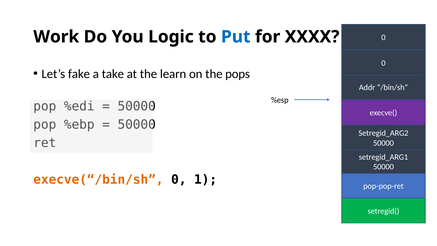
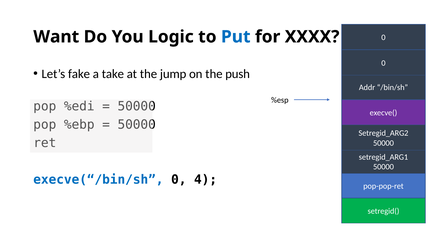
Work: Work -> Want (56, 37)
learn: learn -> jump (173, 74)
pops: pops -> push (238, 74)
execve(“/bin/sh colour: orange -> blue (98, 180)
1: 1 -> 4 (206, 180)
